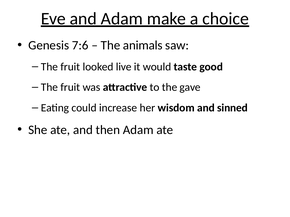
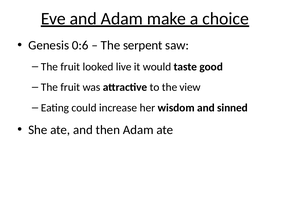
7:6: 7:6 -> 0:6 (80, 45)
animals: animals -> serpent (143, 45)
gave: gave -> view (190, 87)
